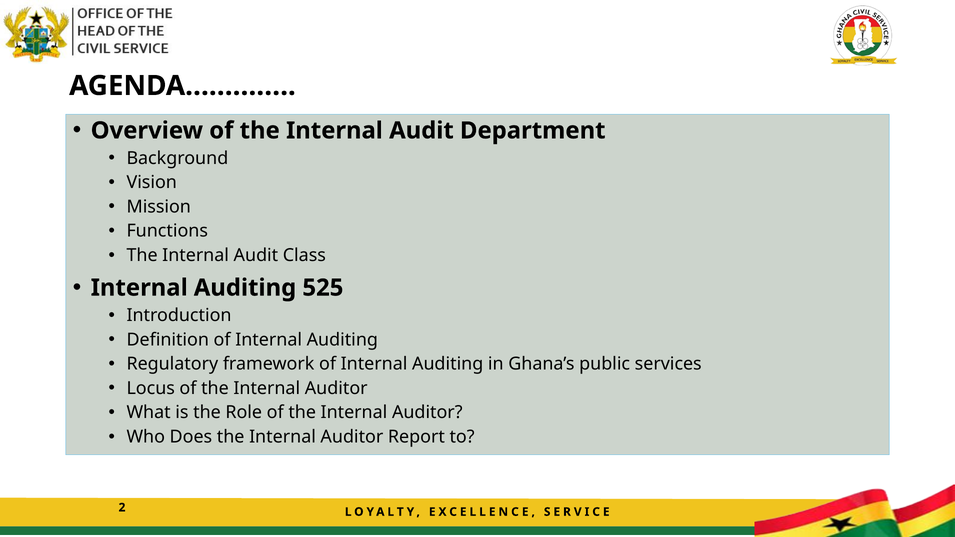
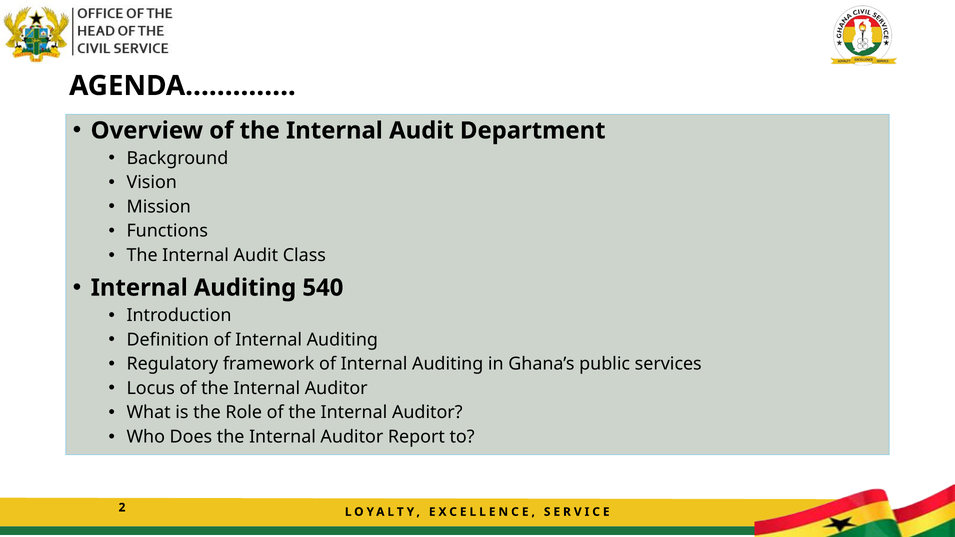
525: 525 -> 540 (323, 288)
